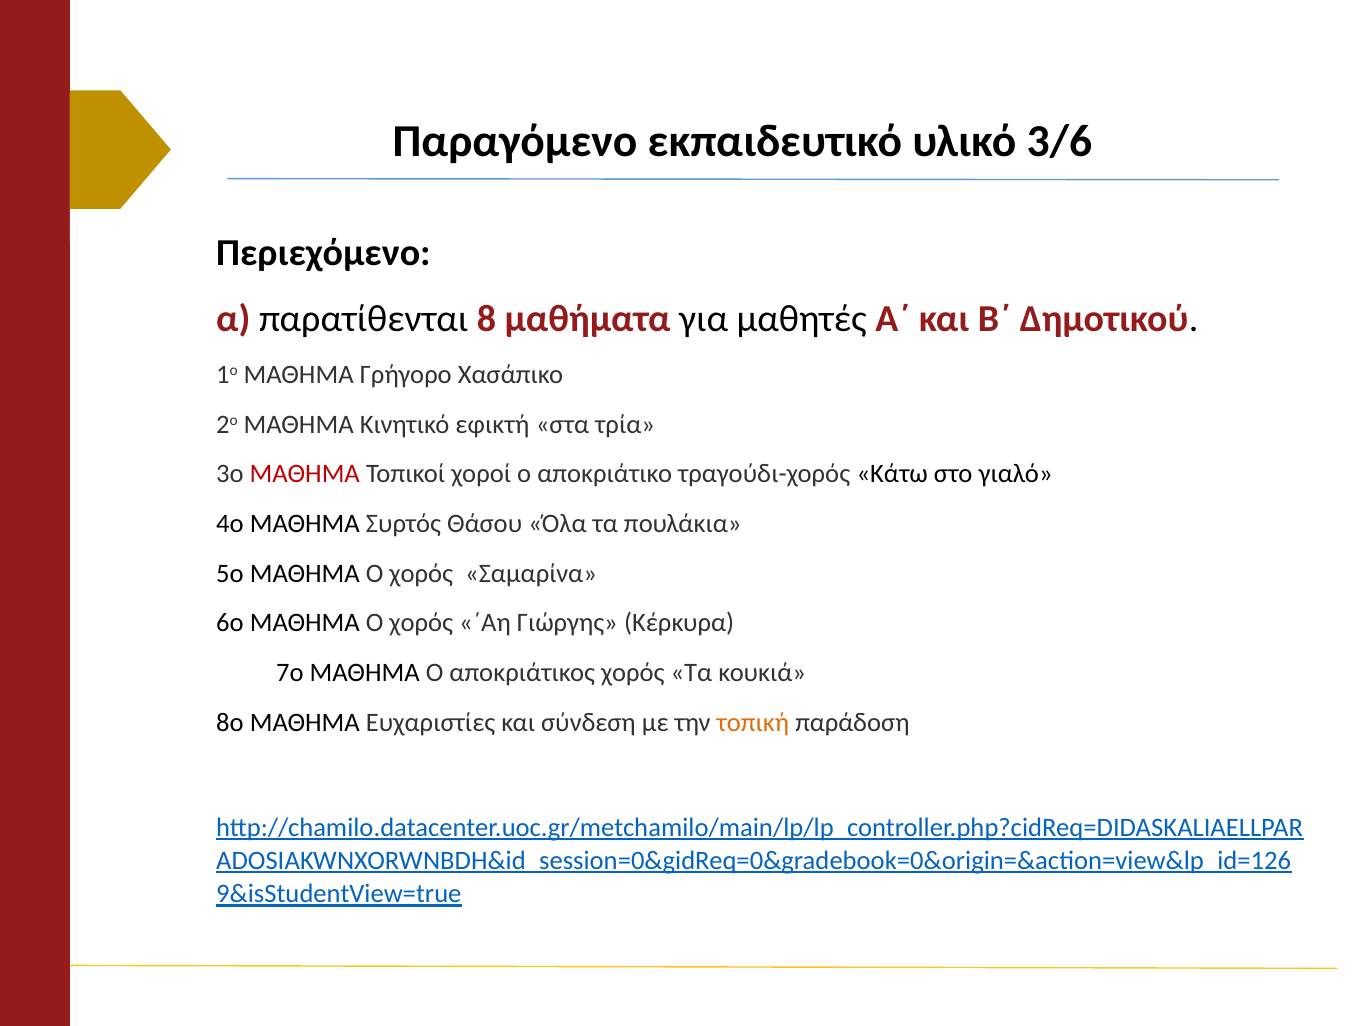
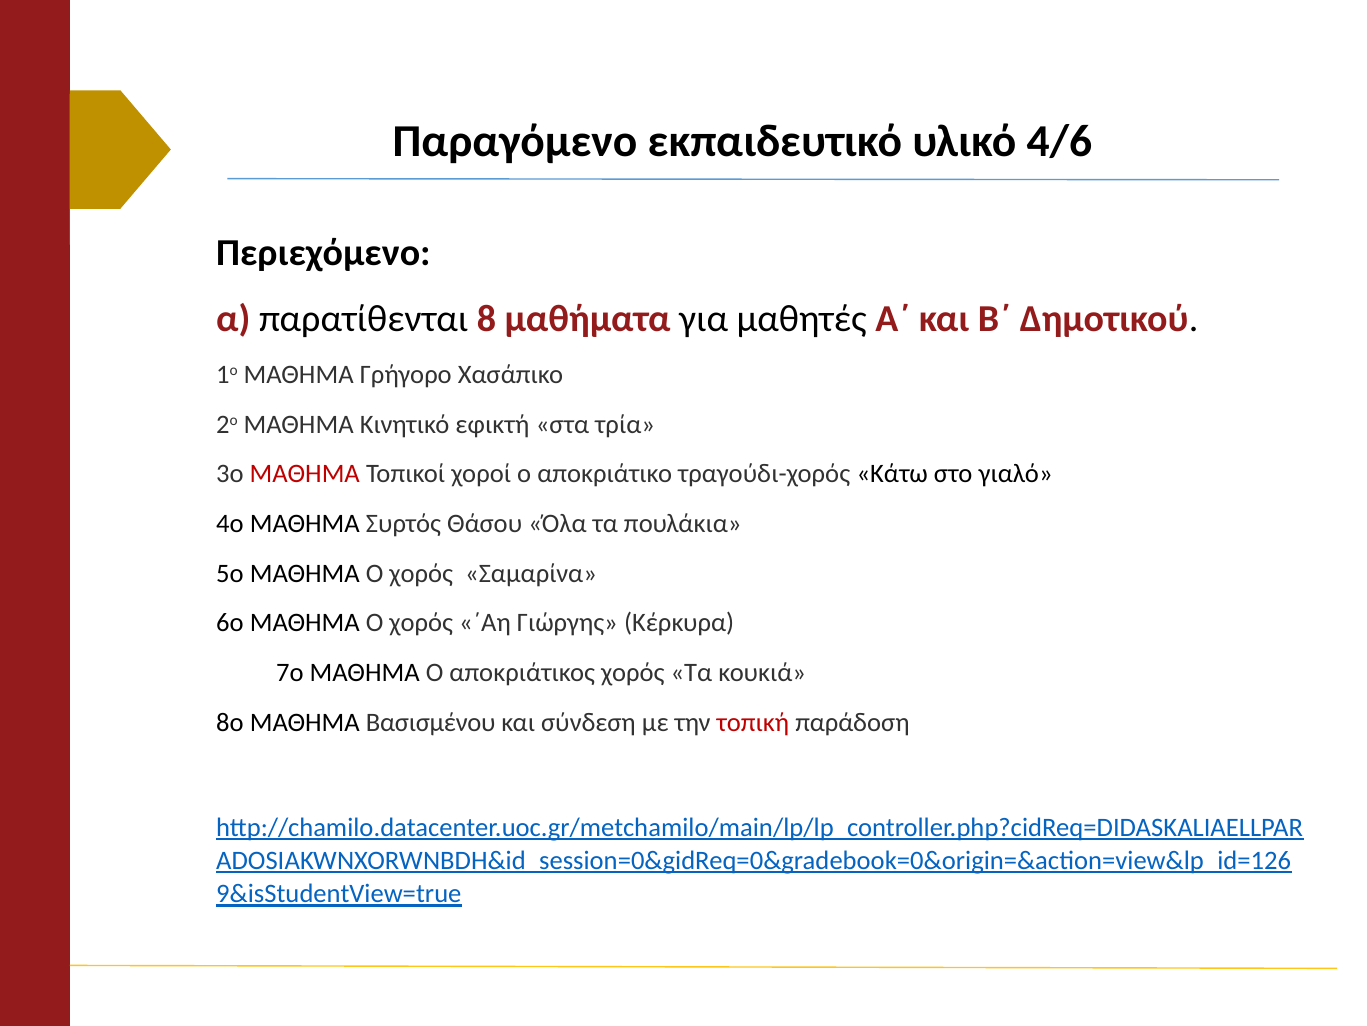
3/6: 3/6 -> 4/6 (1059, 141)
Ευχαριστίες: Ευχαριστίες -> Βασισμένου (431, 722)
τοπική colour: orange -> red (753, 722)
